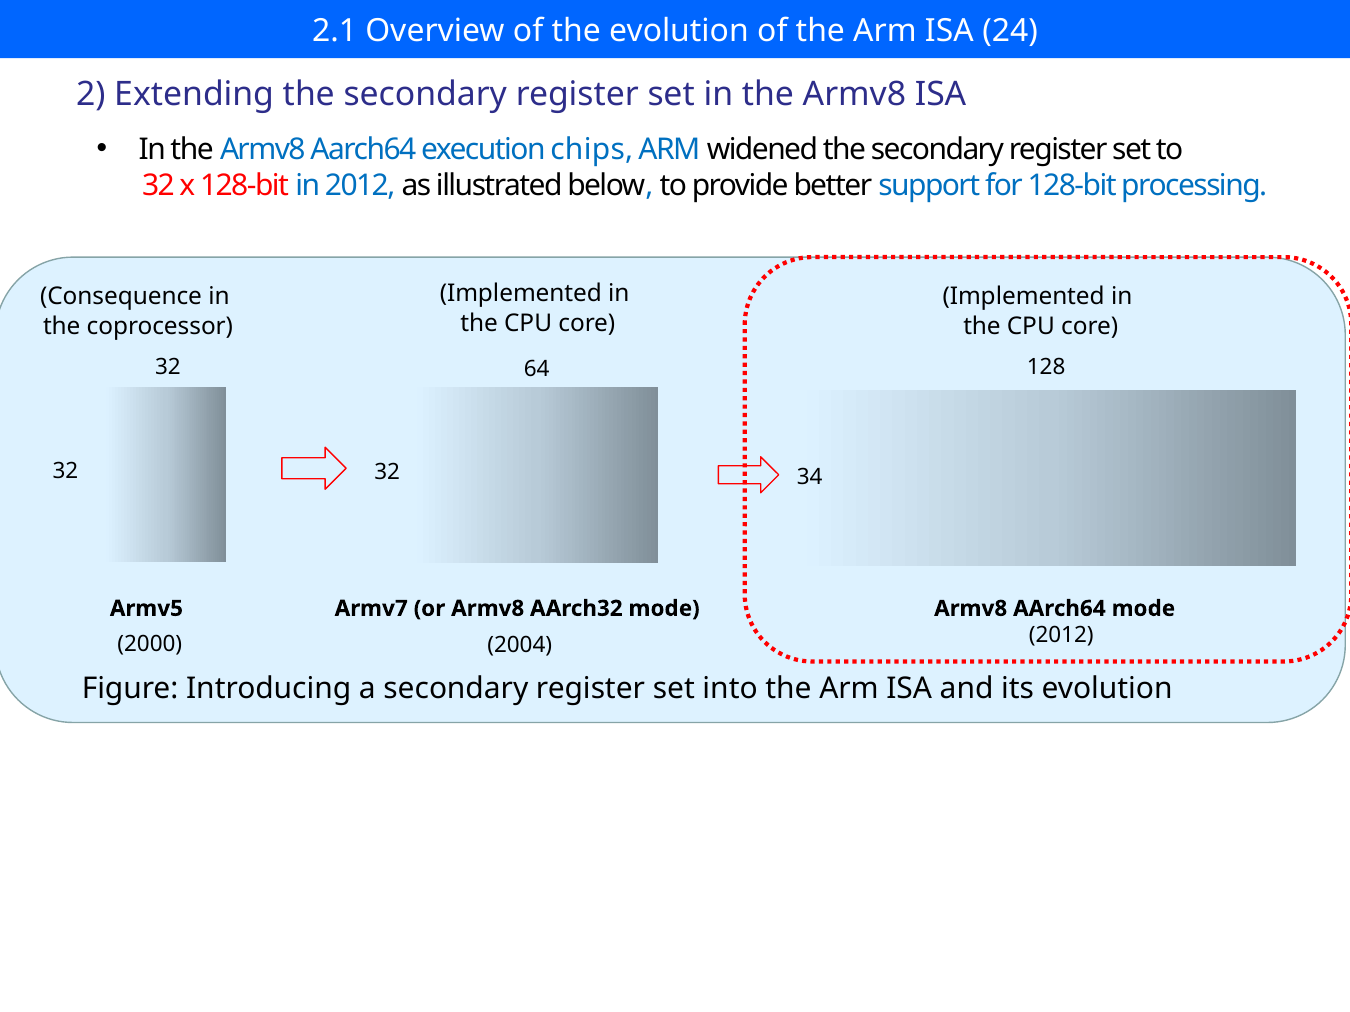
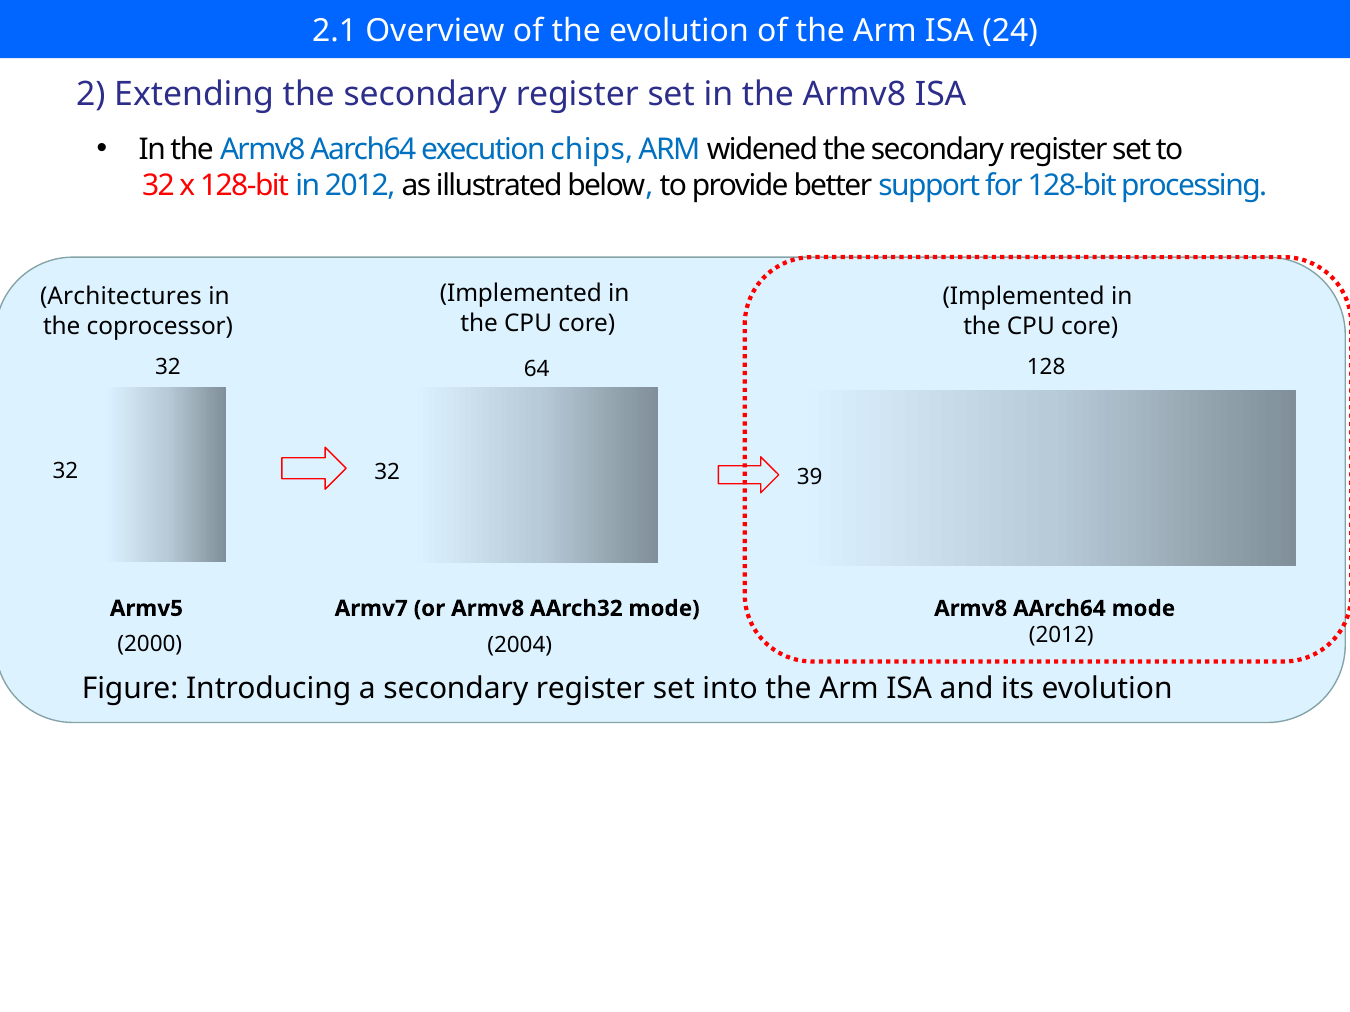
Consequence: Consequence -> Architectures (121, 297)
34: 34 -> 39 (810, 477)
